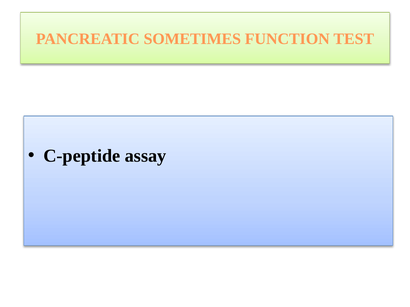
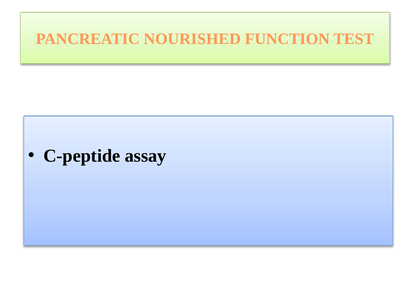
SOMETIMES: SOMETIMES -> NOURISHED (192, 39)
